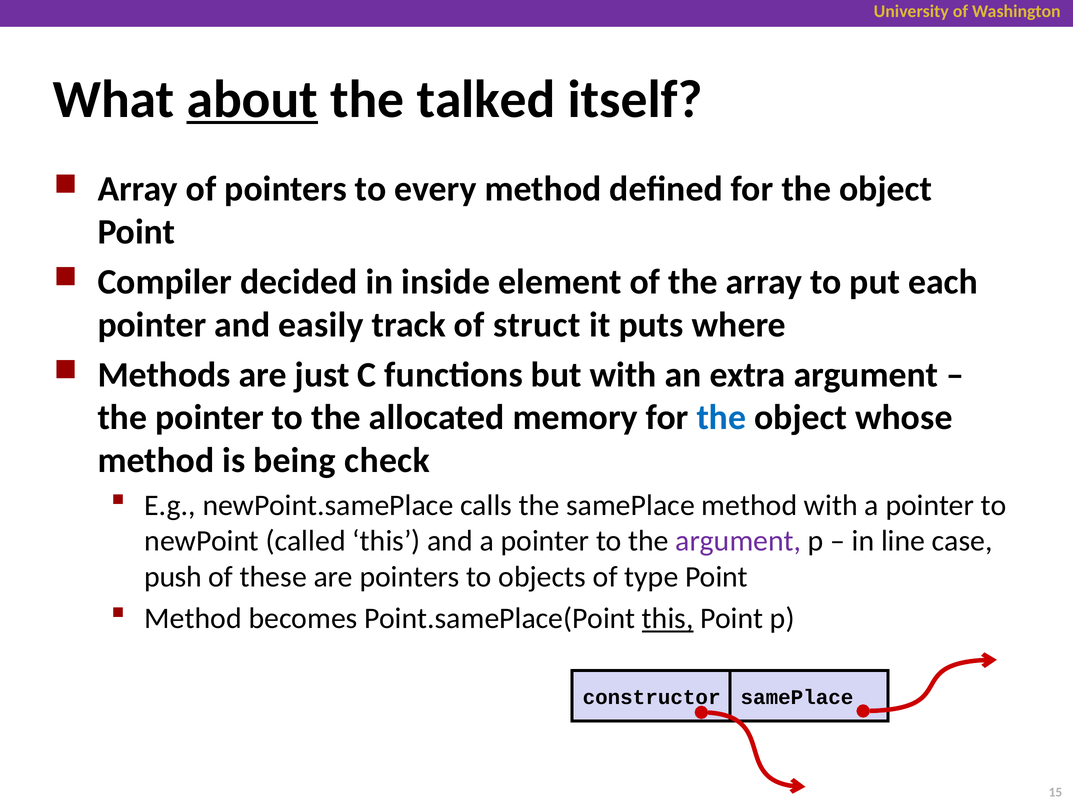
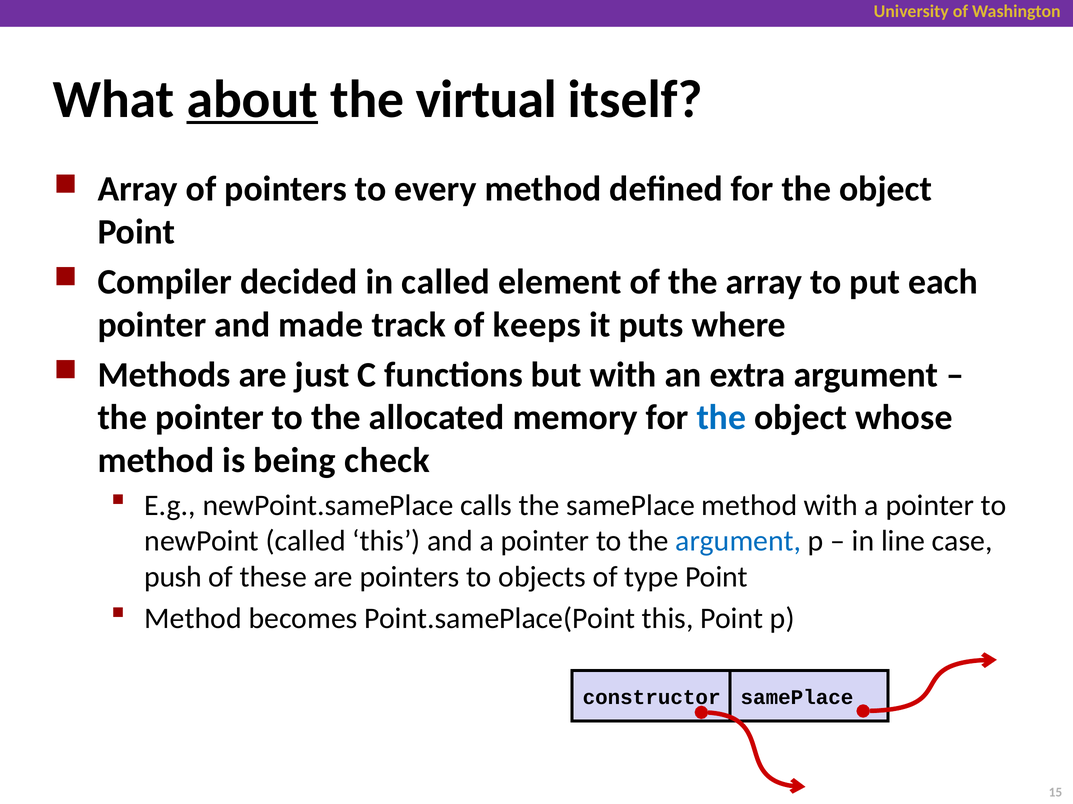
talked: talked -> virtual (486, 100)
in inside: inside -> called (446, 282)
easily: easily -> made (321, 325)
struct: struct -> keeps (537, 325)
argument colour: purple -> blue (738, 542)
this underline: present -> none (668, 619)
